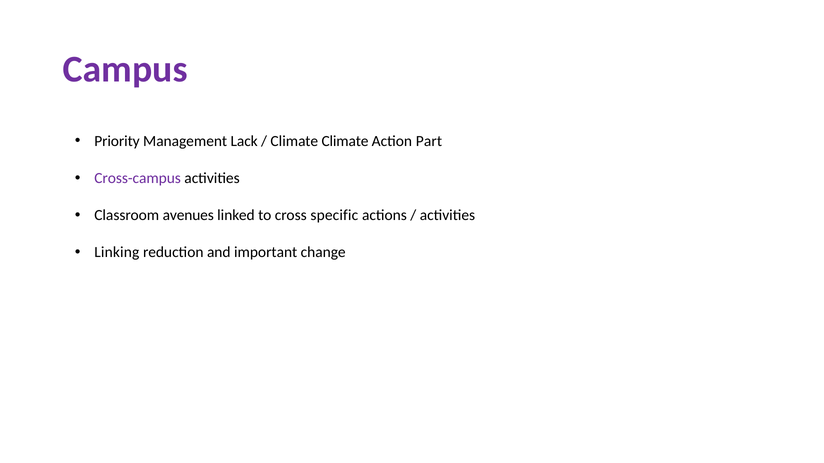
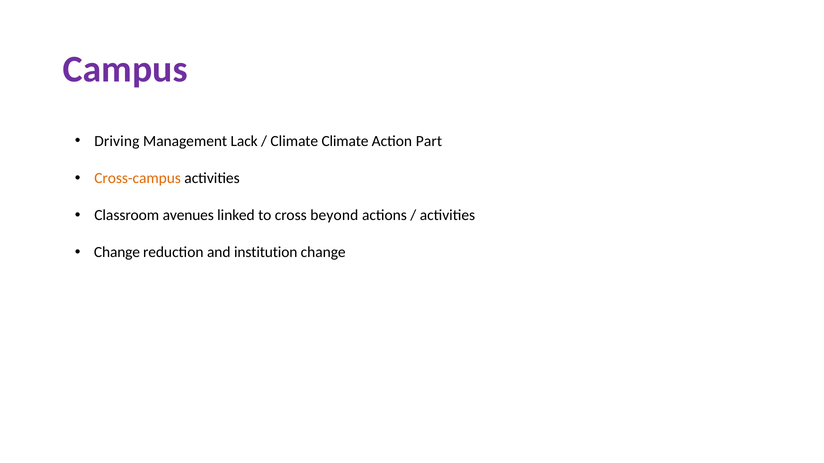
Priority: Priority -> Driving (117, 141)
Cross-campus colour: purple -> orange (138, 178)
specific: specific -> beyond (334, 216)
Linking: Linking -> Change (117, 253)
important: important -> institution (266, 253)
